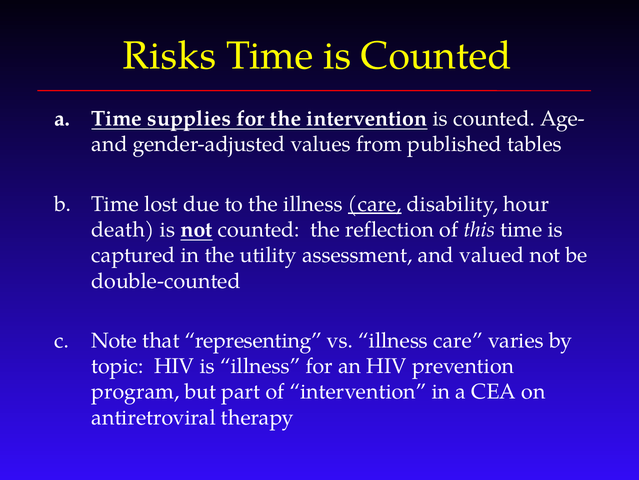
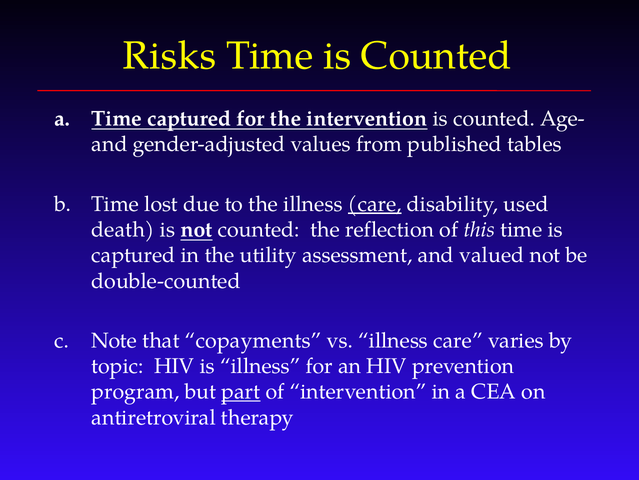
Time supplies: supplies -> captured (189, 119)
hour: hour -> used (526, 204)
representing: representing -> copayments (253, 340)
part underline: none -> present (241, 391)
